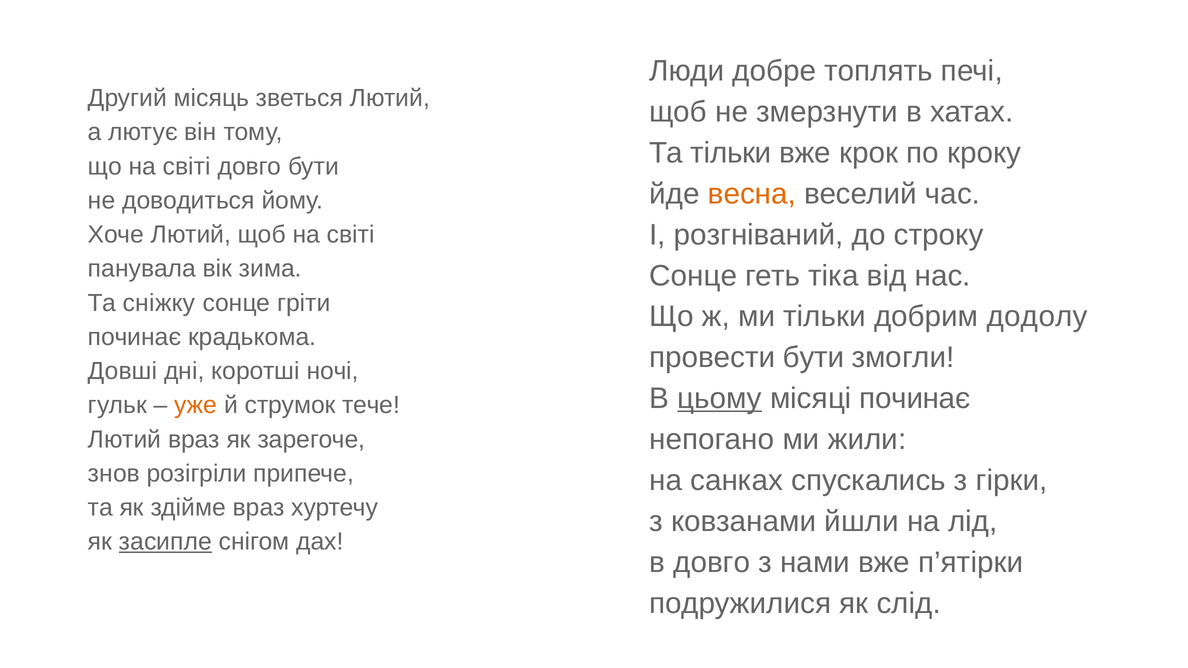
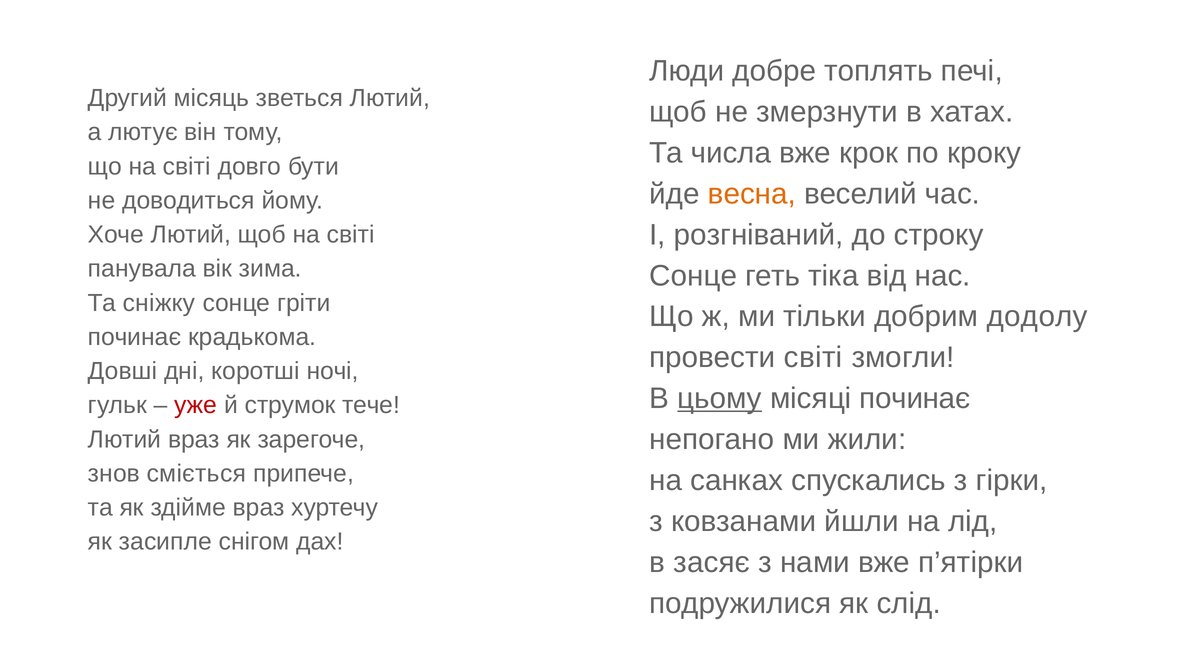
Та тільки: тільки -> числа (731, 153)
провести бути: бути -> світі (813, 358)
уже colour: orange -> red (196, 405)
розігріли: розігріли -> сміється (196, 474)
засипле underline: present -> none (165, 542)
в довго: довго -> засяє (712, 563)
